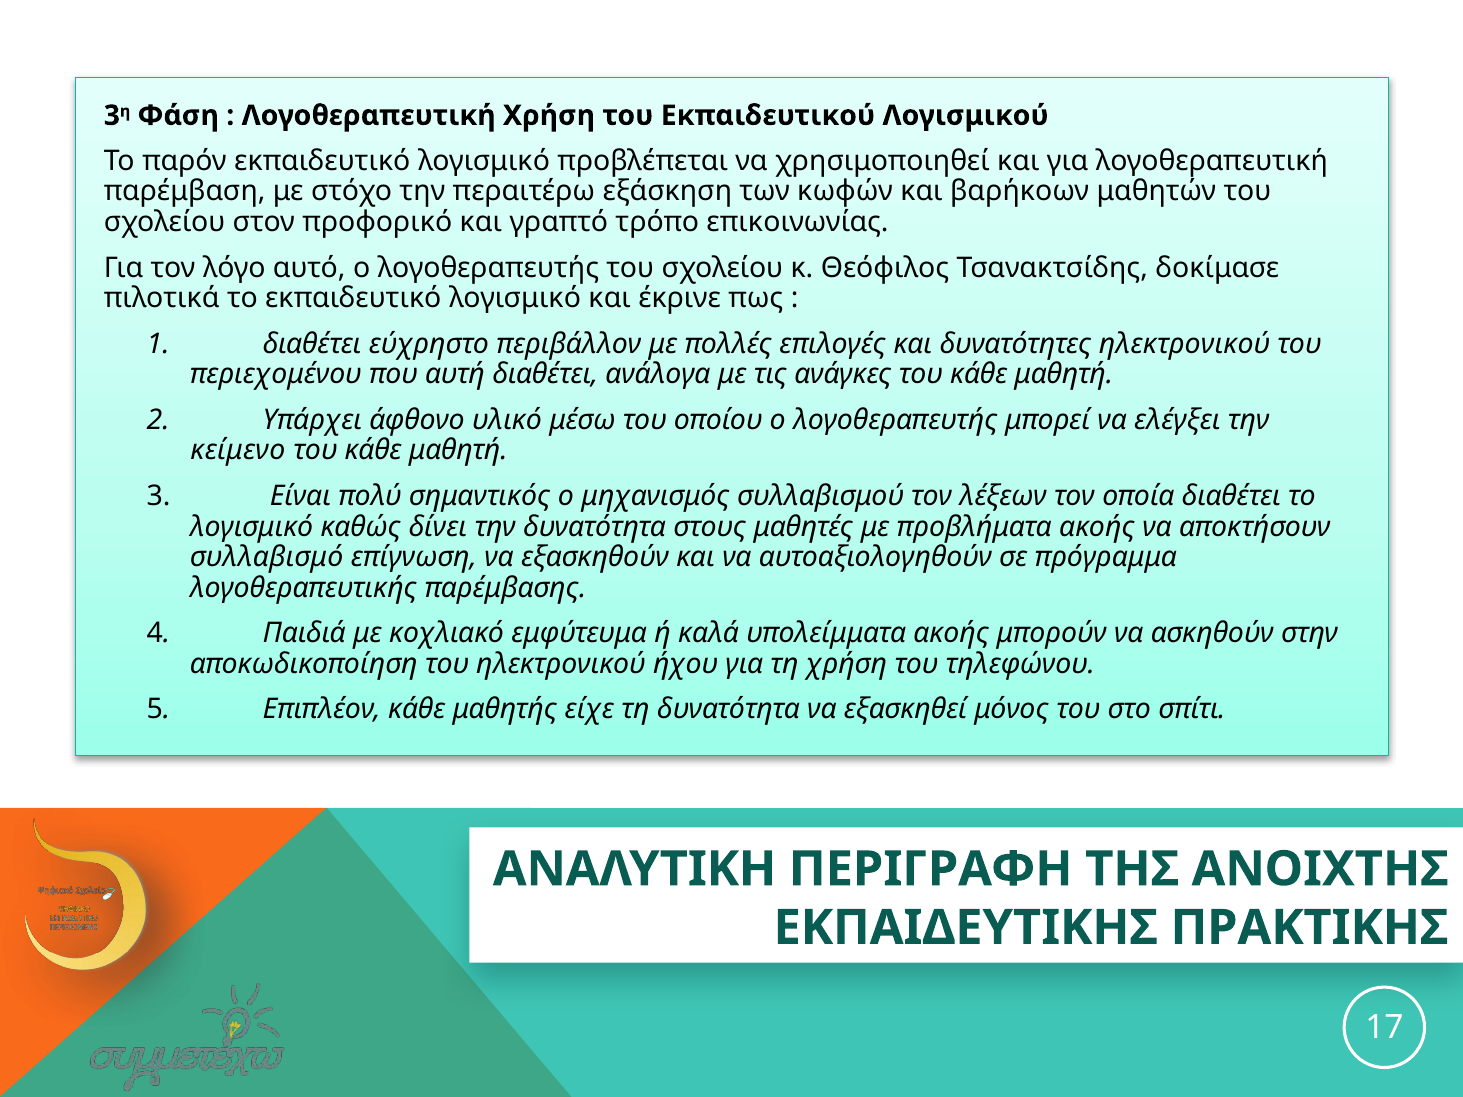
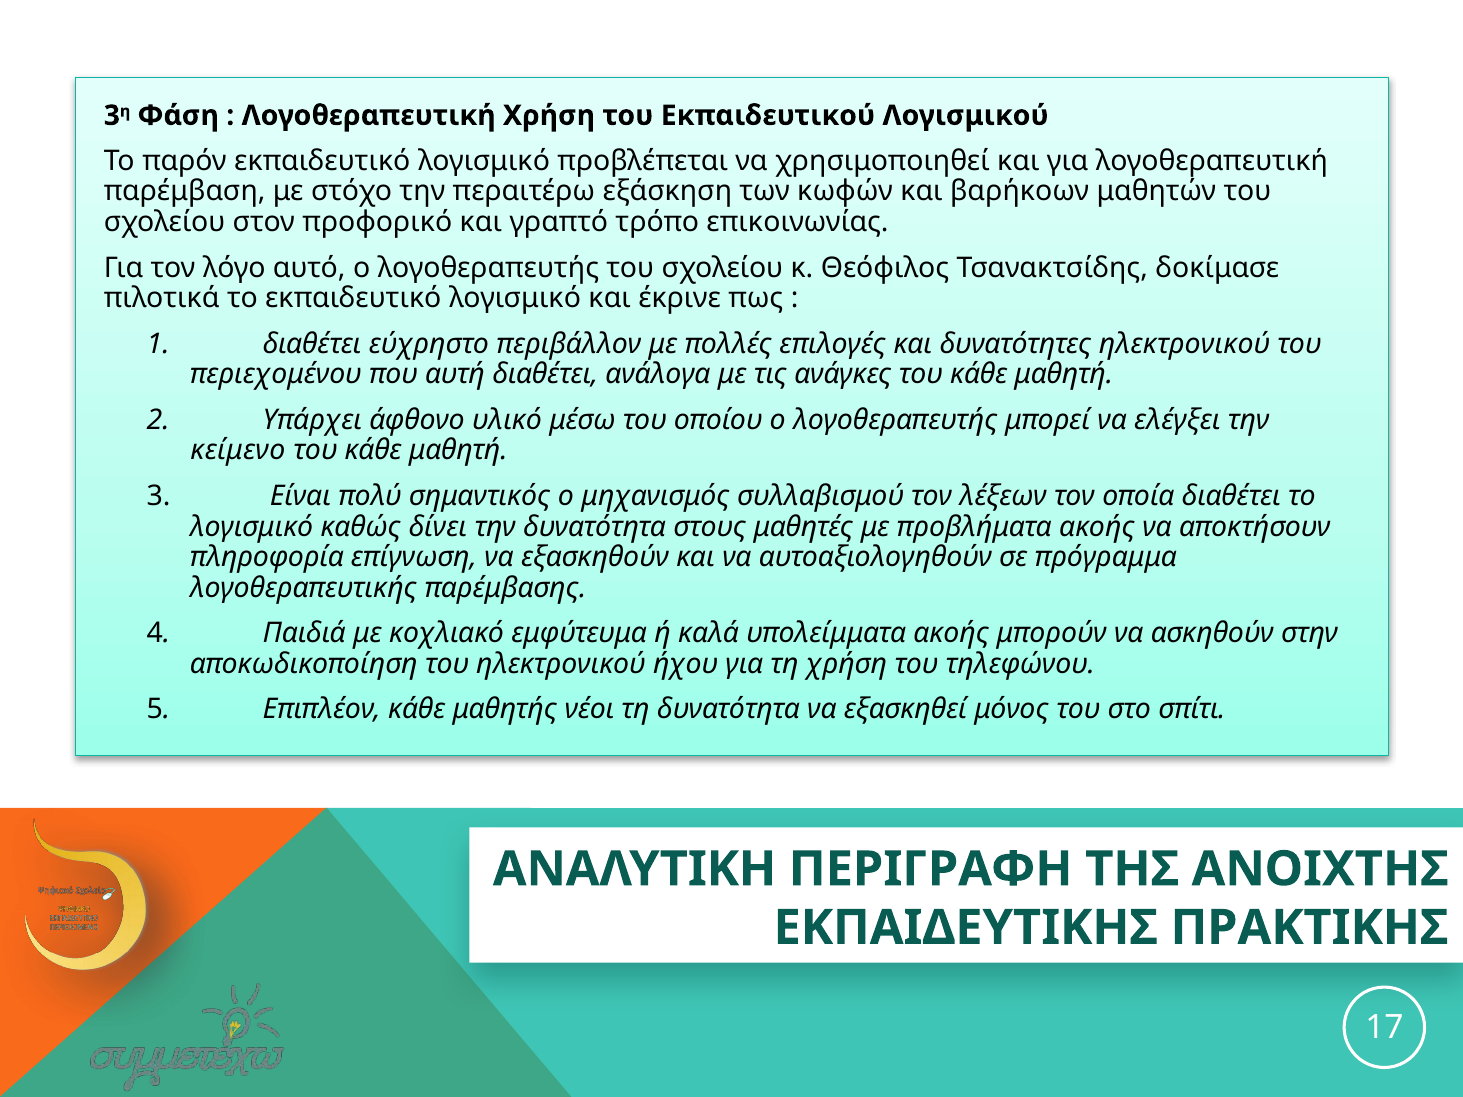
συλλαβισμό: συλλαβισμό -> πληροφορία (267, 557)
είχε: είχε -> νέοι (589, 710)
